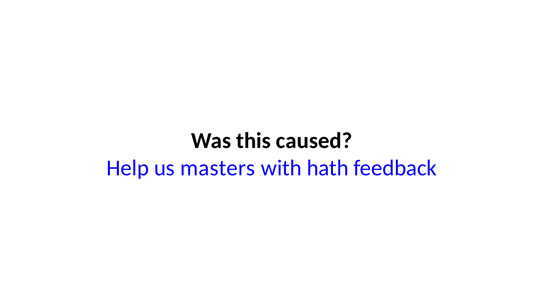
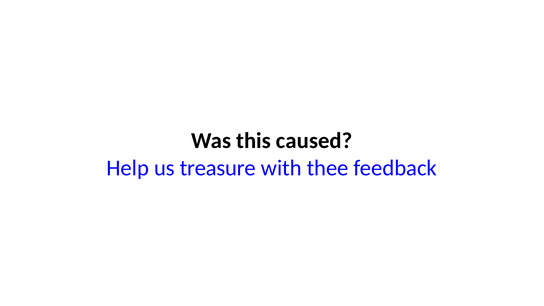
masters: masters -> treasure (218, 168)
hath: hath -> thee (328, 168)
